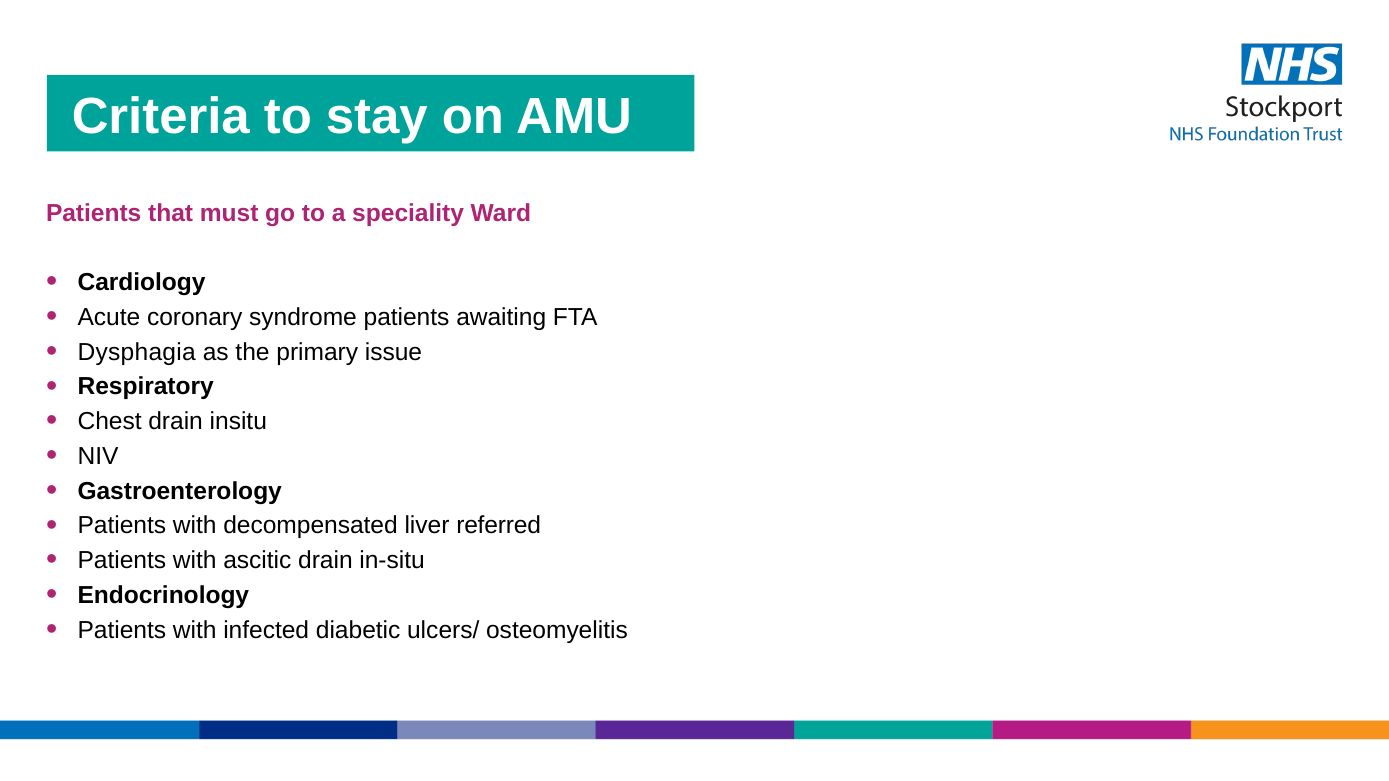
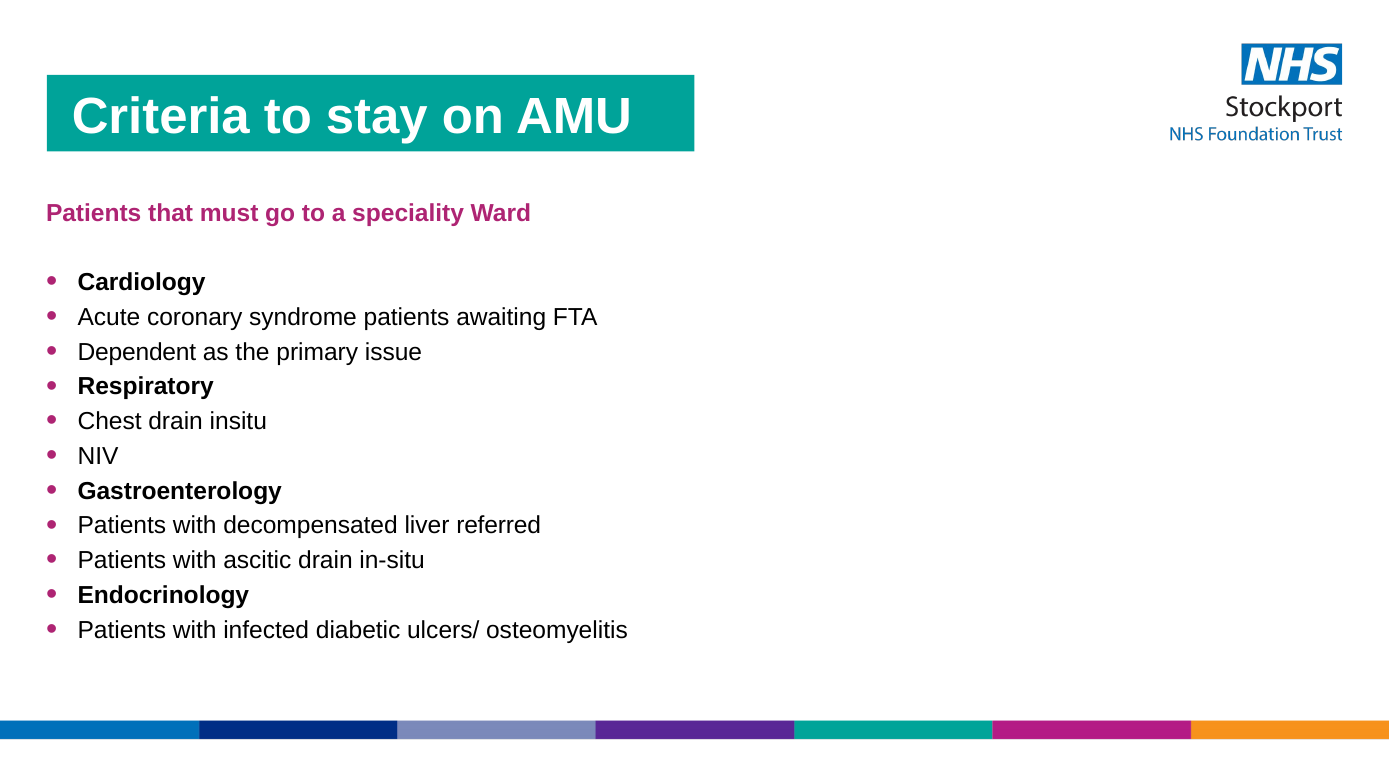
Dysphagia: Dysphagia -> Dependent (137, 352)
